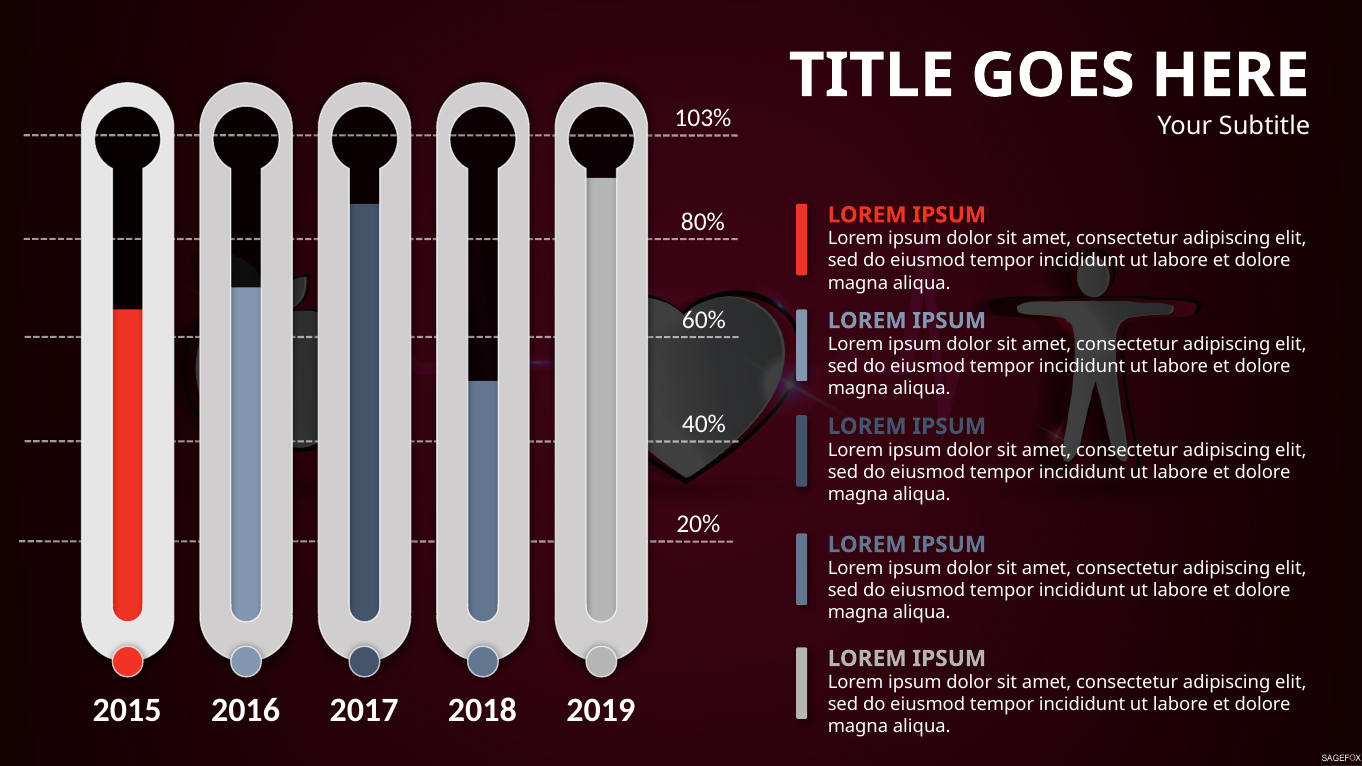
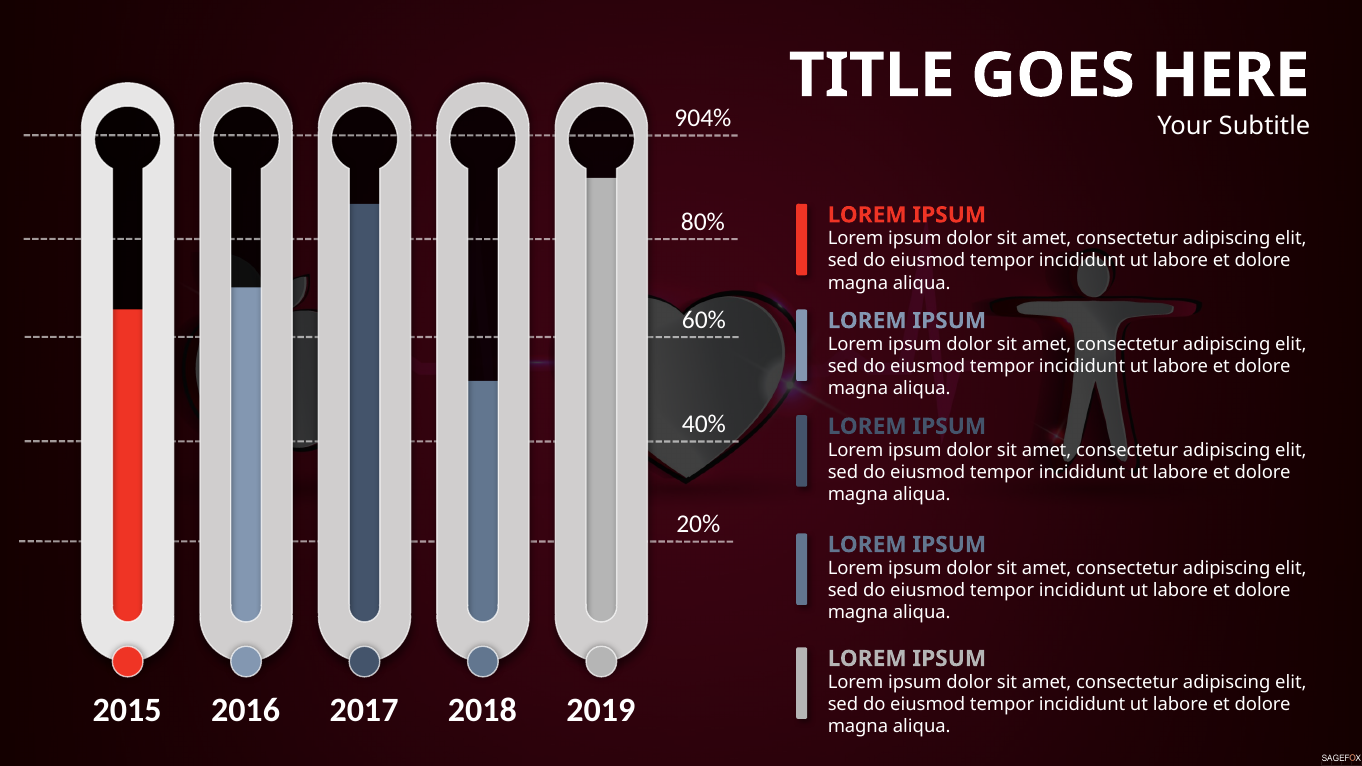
103%: 103% -> 904% (703, 118)
